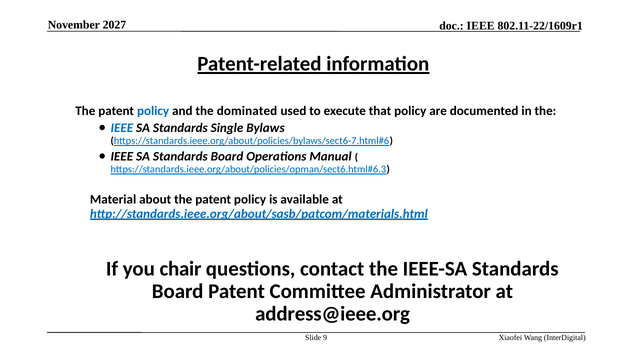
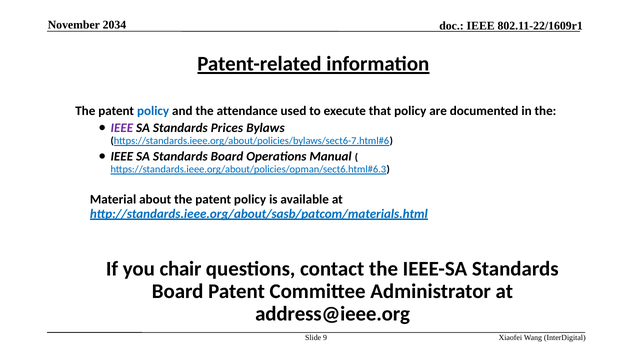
2027: 2027 -> 2034 (114, 25)
dominated: dominated -> attendance (247, 111)
IEEE colour: blue -> purple (122, 128)
Single: Single -> Prices (227, 128)
